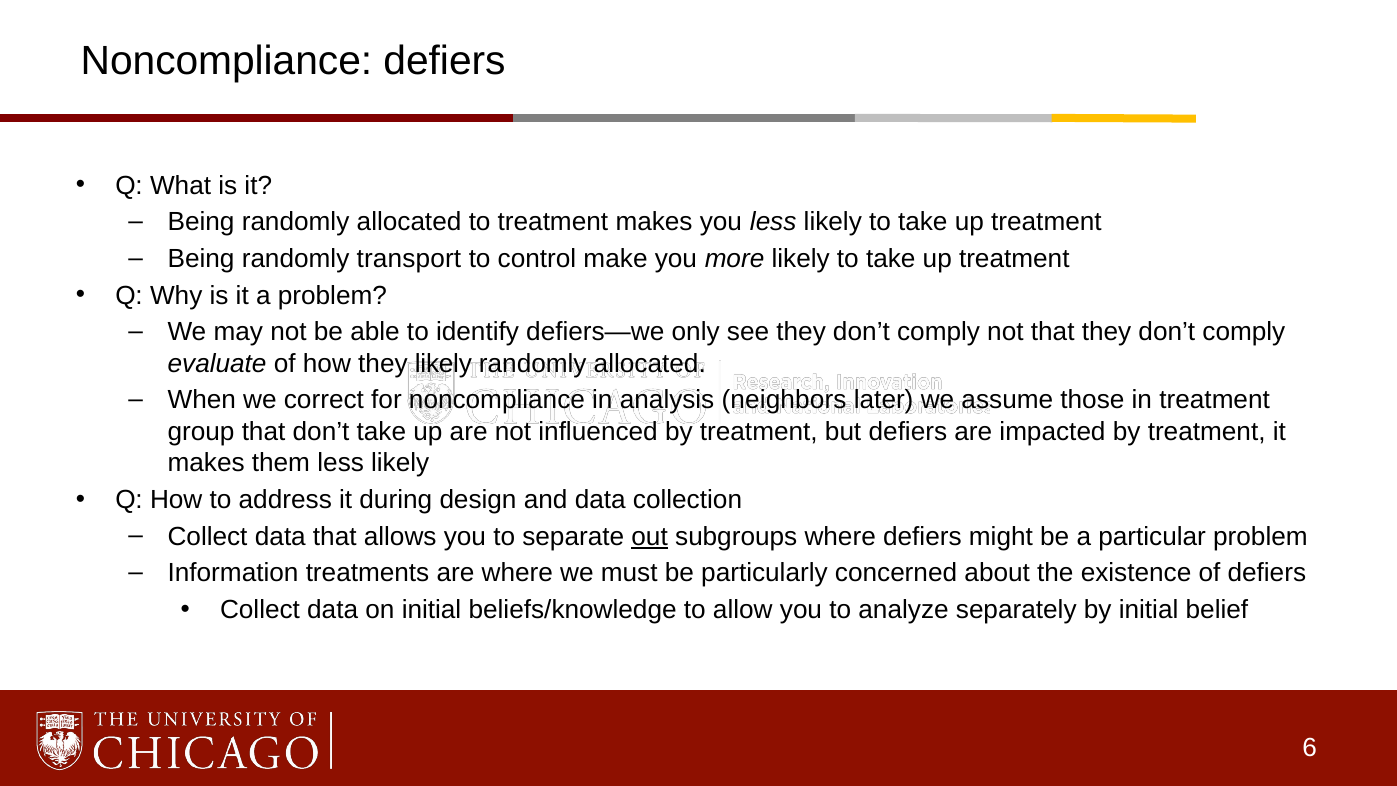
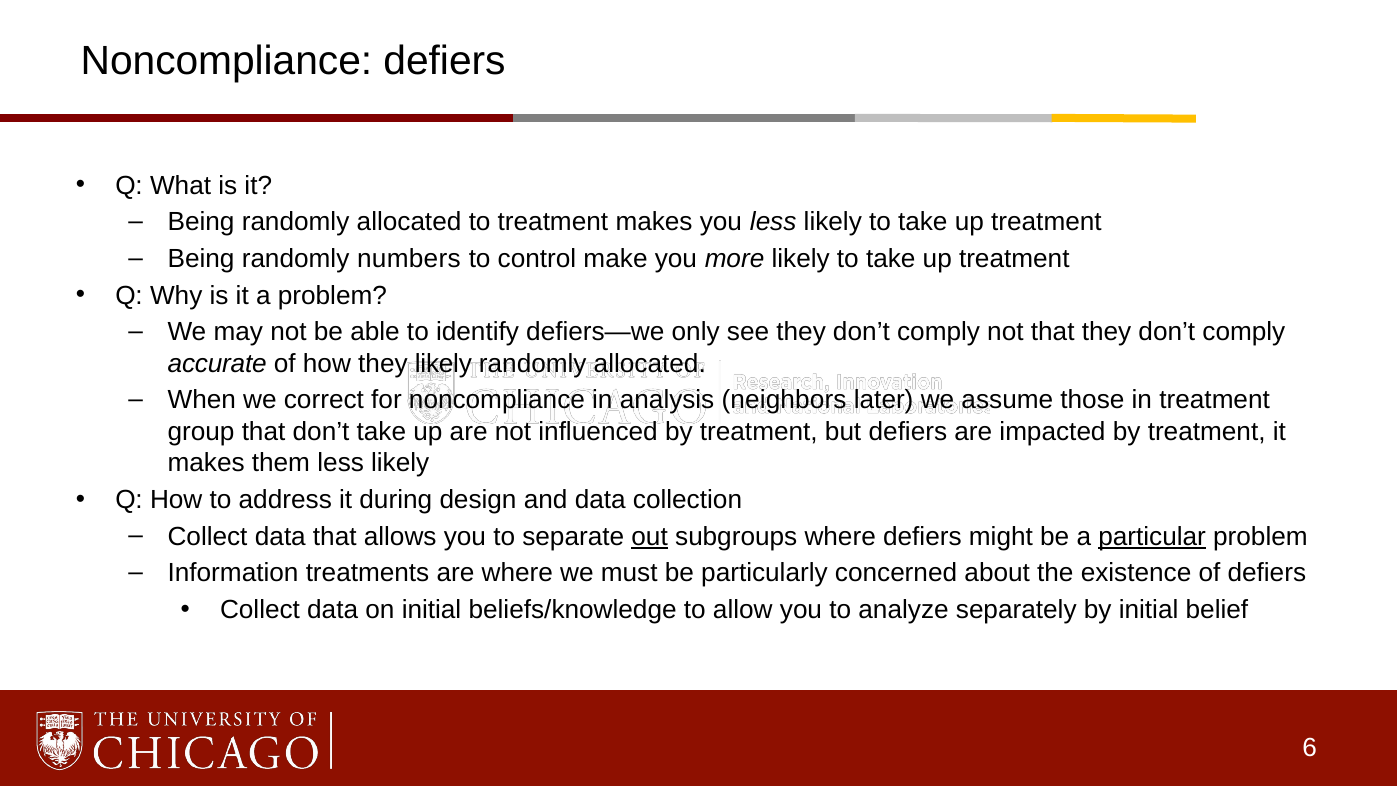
transport: transport -> numbers (409, 259)
evaluate: evaluate -> accurate (217, 364)
particular underline: none -> present (1152, 536)
